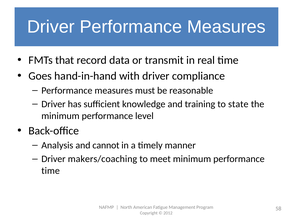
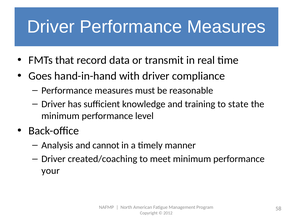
makers/coaching: makers/coaching -> created/coaching (103, 159)
time: time -> your (51, 171)
